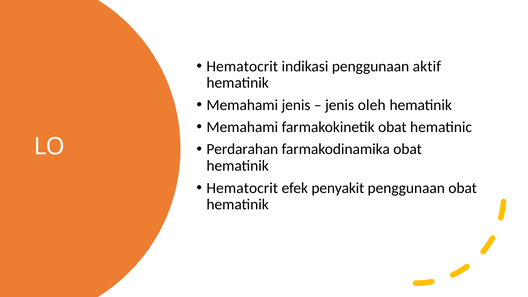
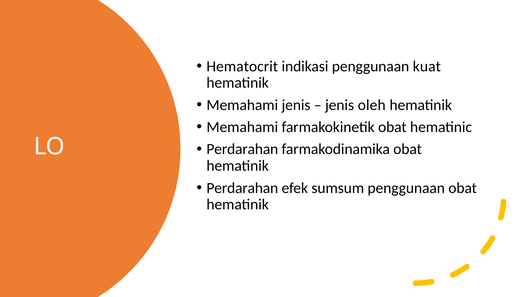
aktif: aktif -> kuat (427, 66)
Hematocrit: Hematocrit -> Perdarahan (242, 188)
penyakit: penyakit -> sumsum (338, 188)
